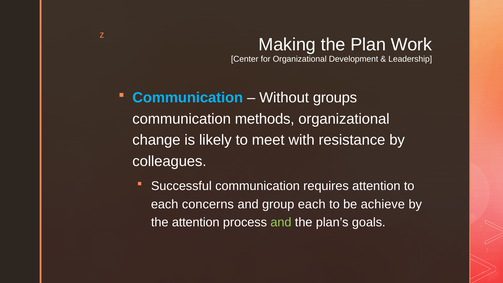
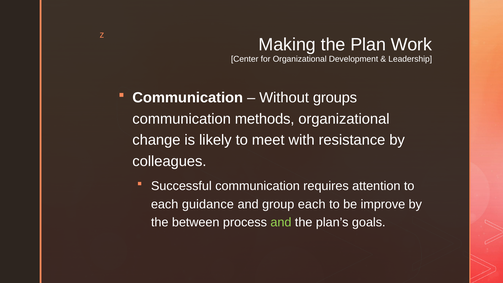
Communication colour: light blue -> white (188, 98)
concerns: concerns -> guidance (208, 204)
achieve: achieve -> improve (383, 204)
the attention: attention -> between (196, 222)
